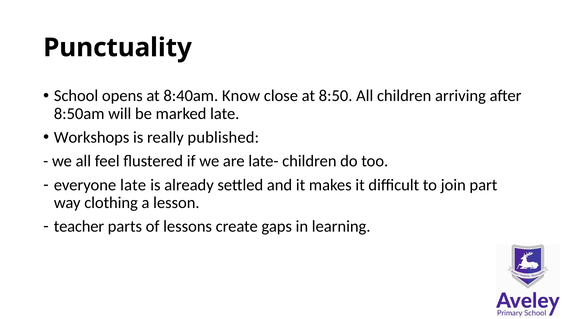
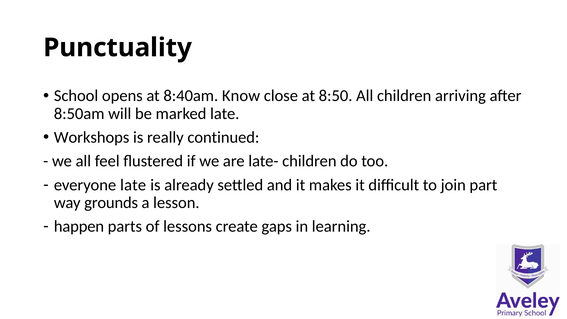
published: published -> continued (223, 137)
clothing: clothing -> grounds (111, 203)
teacher: teacher -> happen (79, 226)
